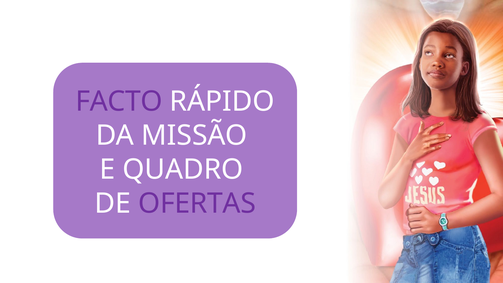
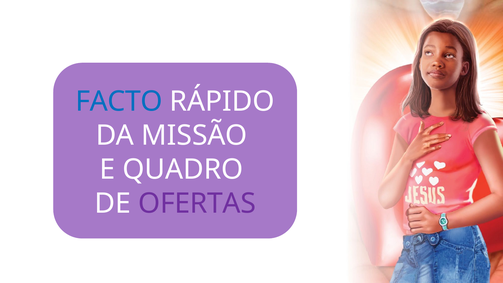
FACTO colour: purple -> blue (119, 102)
